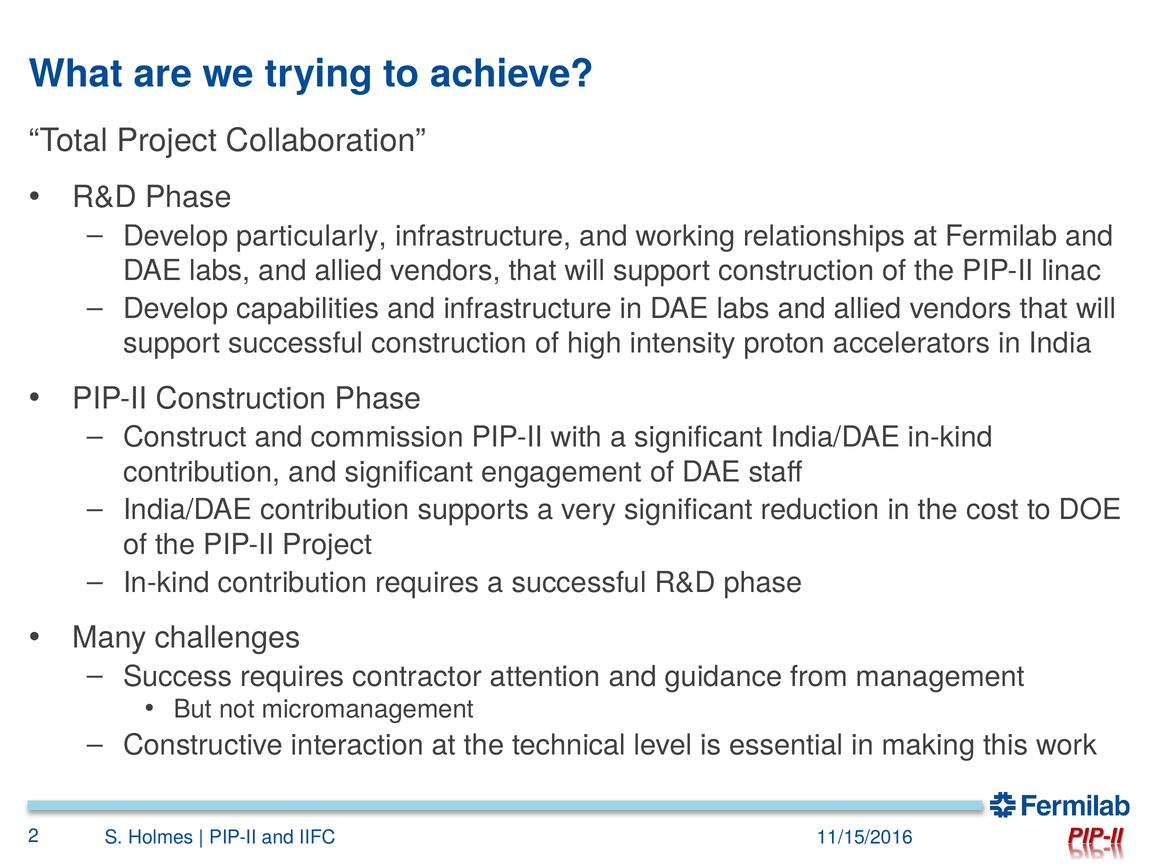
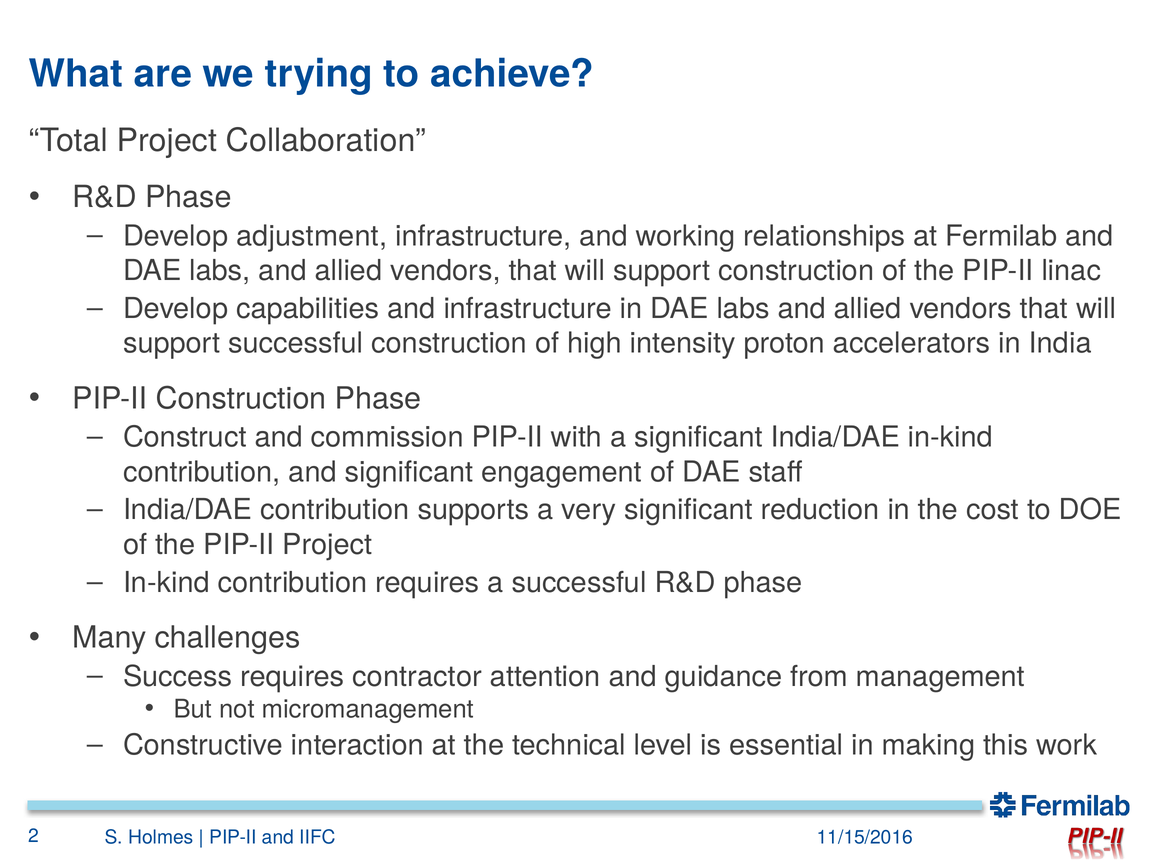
particularly: particularly -> adjustment (312, 236)
